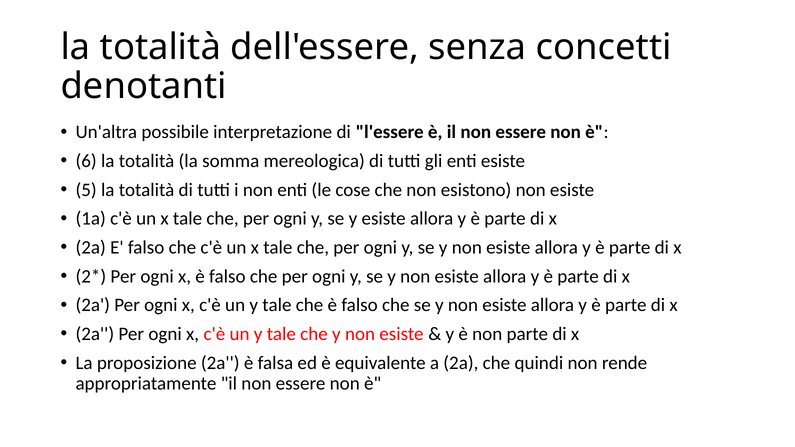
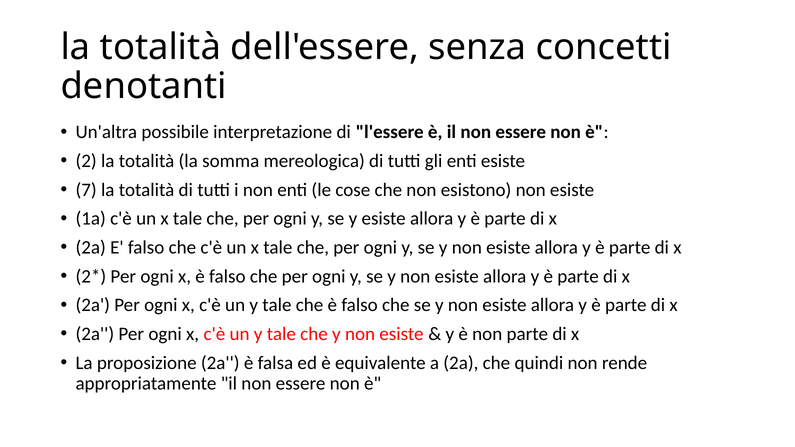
6: 6 -> 2 (86, 161)
5: 5 -> 7 (86, 190)
